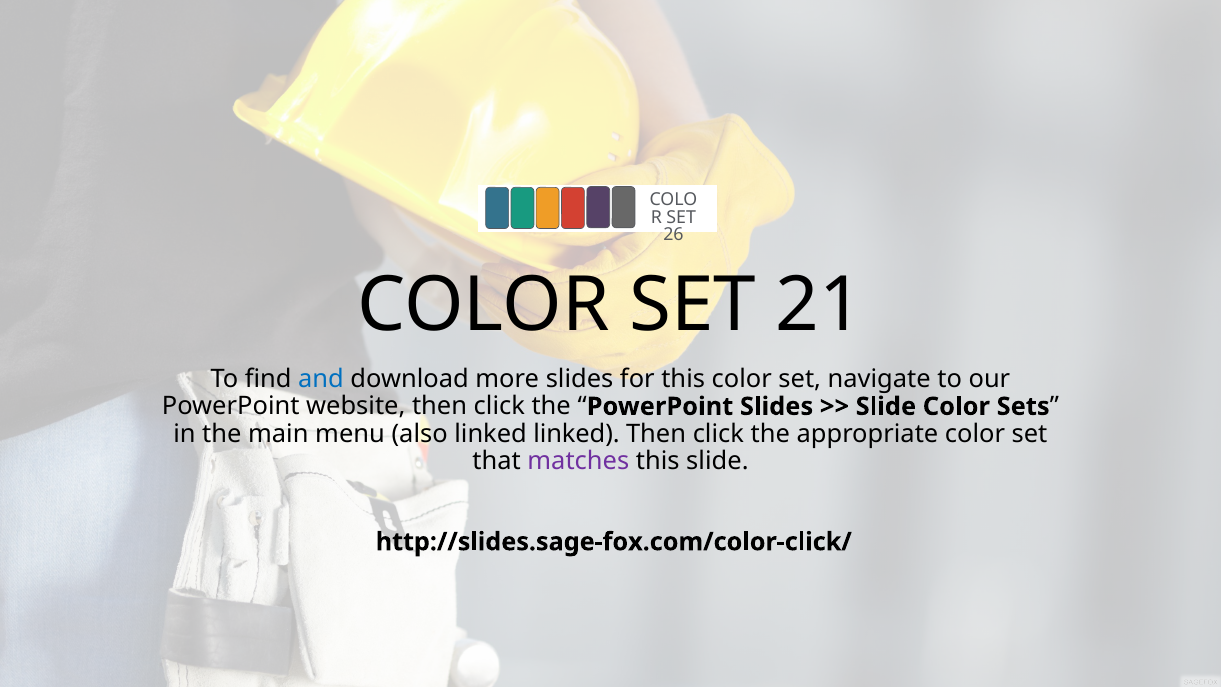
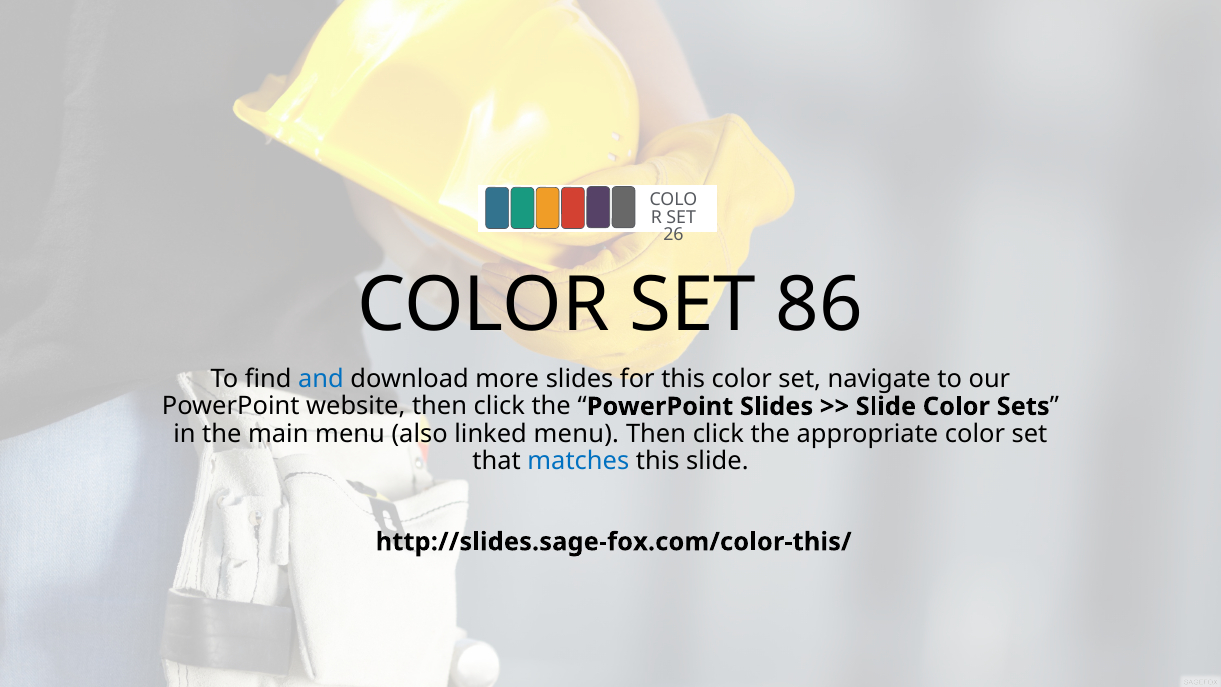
21: 21 -> 86 (820, 305)
linked linked: linked -> menu (576, 434)
matches colour: purple -> blue (578, 461)
http://slides.sage-fox.com/color-click/: http://slides.sage-fox.com/color-click/ -> http://slides.sage-fox.com/color-this/ (614, 542)
